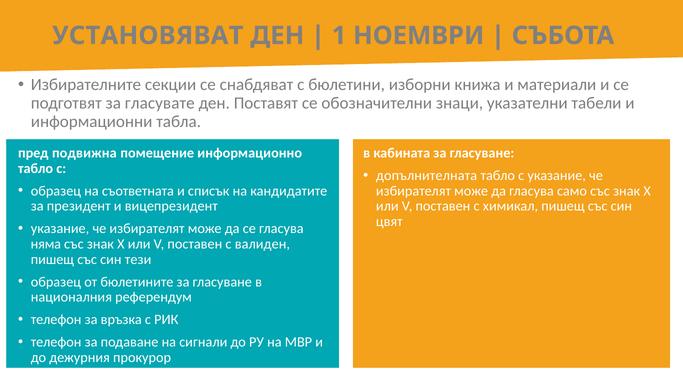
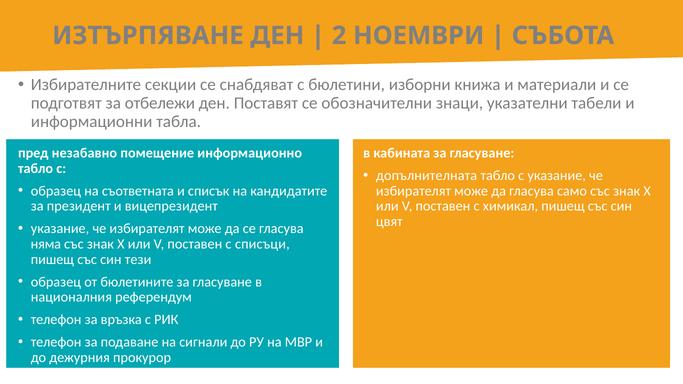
УСТАНОВЯВАТ: УСТАНОВЯВАТ -> ИЗТЪРПЯВАНЕ (148, 36)
1: 1 -> 2 (339, 36)
гласувате: гласувате -> отбележи (160, 103)
подвижна: подвижна -> незабавно (84, 153)
валиден: валиден -> списъци (262, 244)
